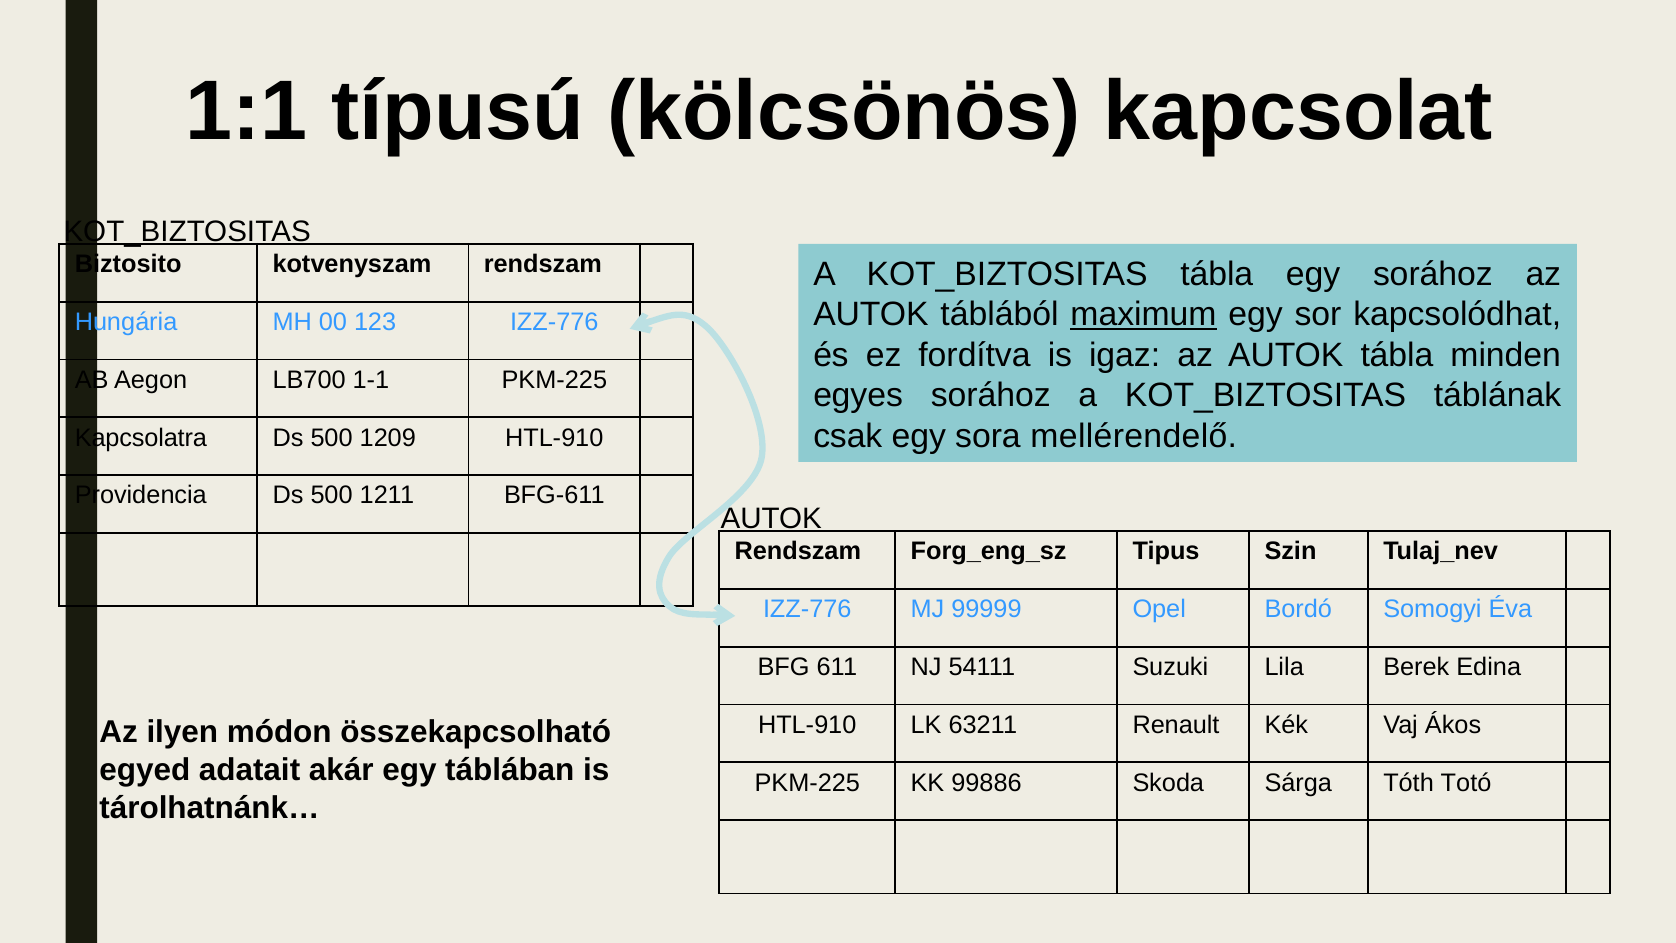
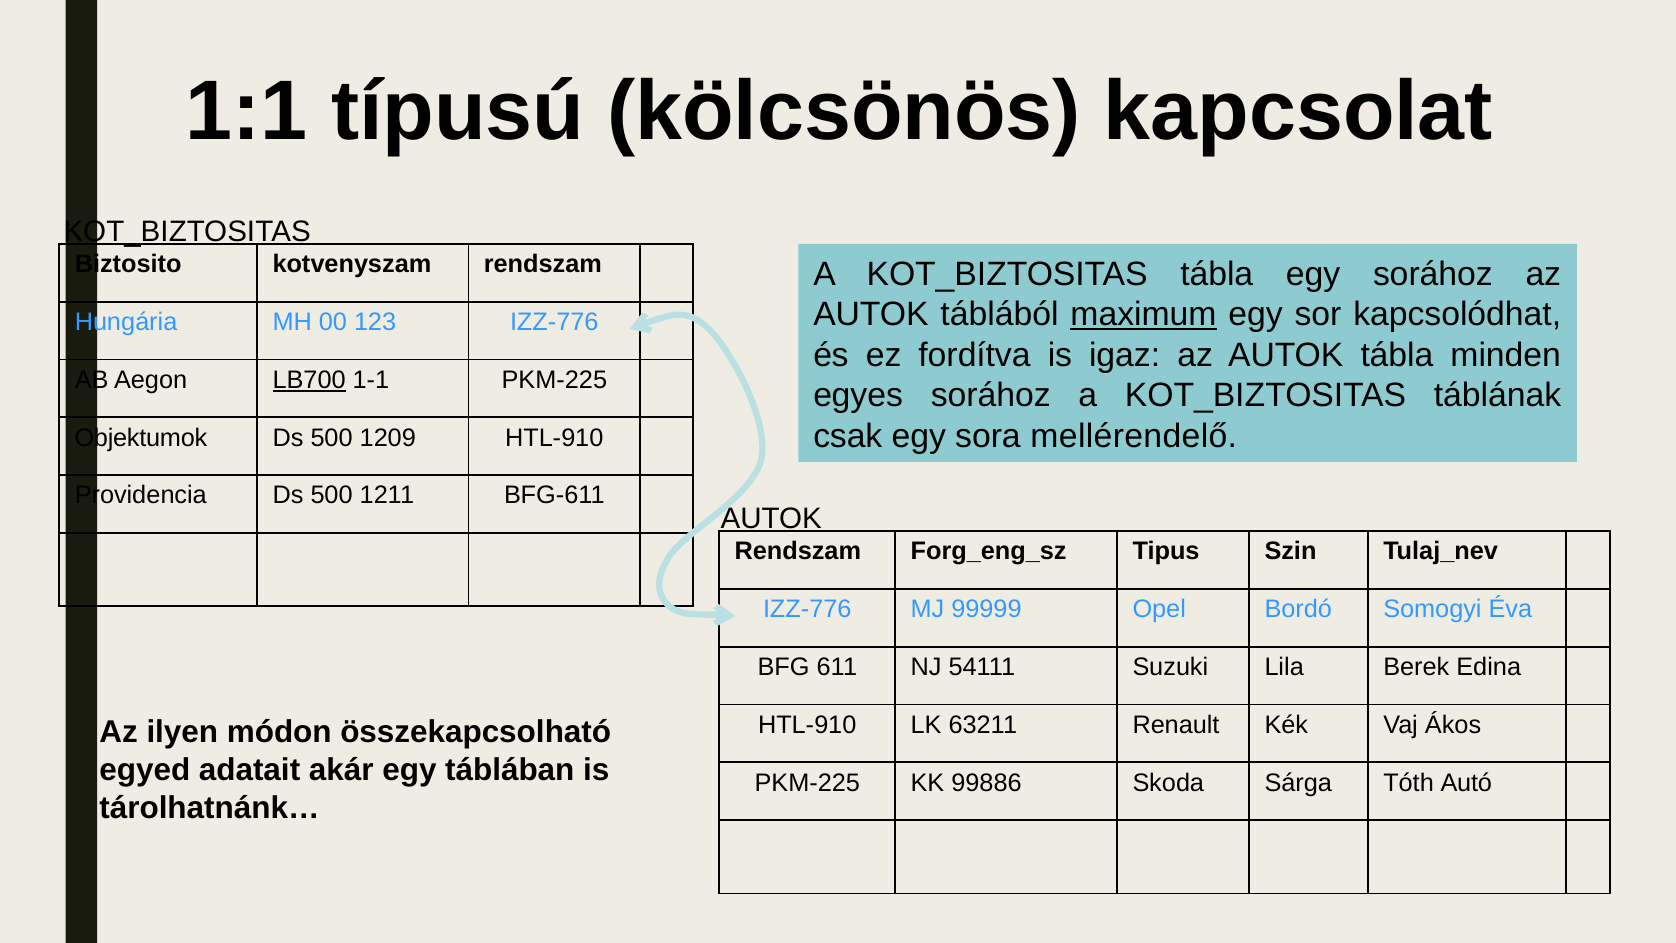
LB700 underline: none -> present (309, 380)
Kapcsolatra: Kapcsolatra -> Objektumok (141, 438)
Totó: Totó -> Autó (1466, 783)
